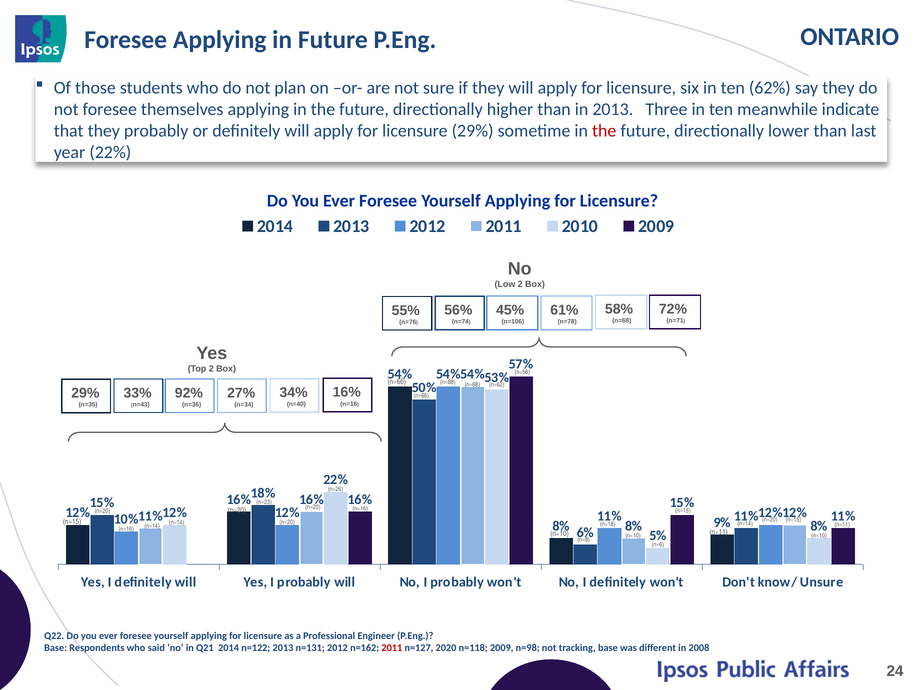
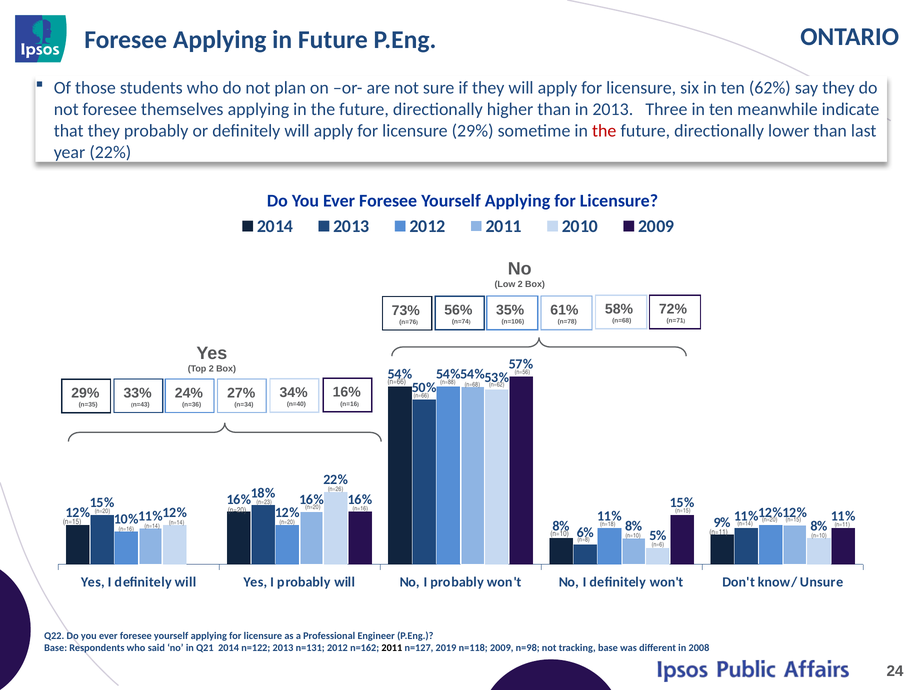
45%: 45% -> 35% (510, 310)
55%: 55% -> 73% (406, 311)
92%: 92% -> 24% (189, 393)
2011 colour: red -> black (392, 648)
2020: 2020 -> 2019 (446, 648)
